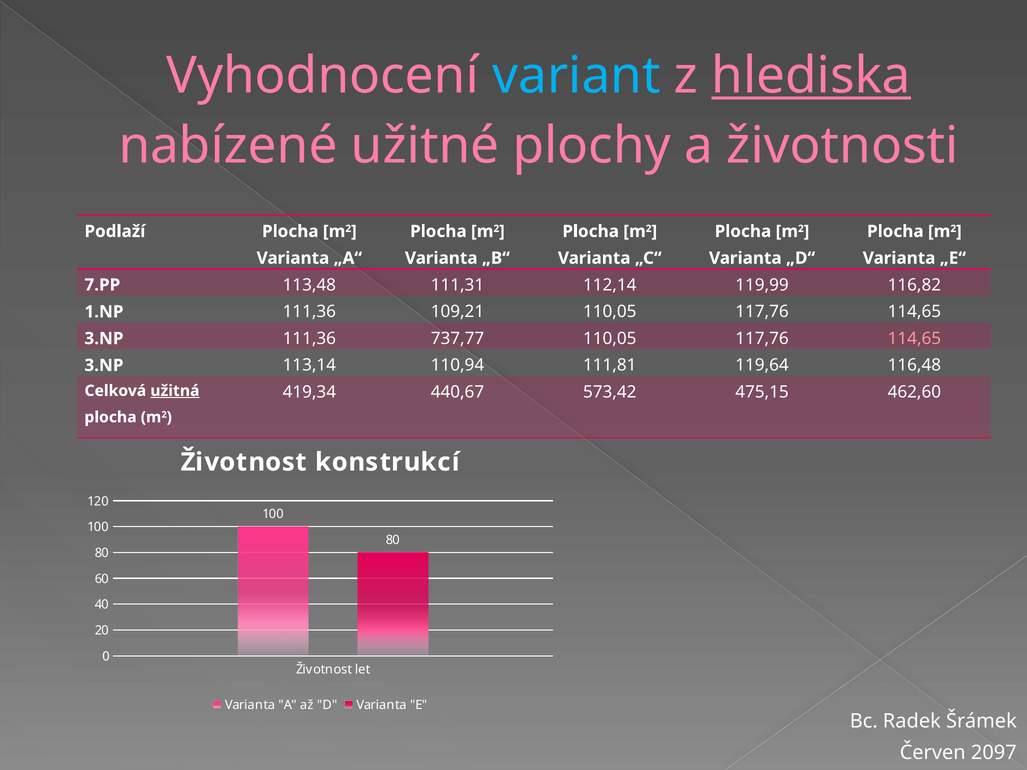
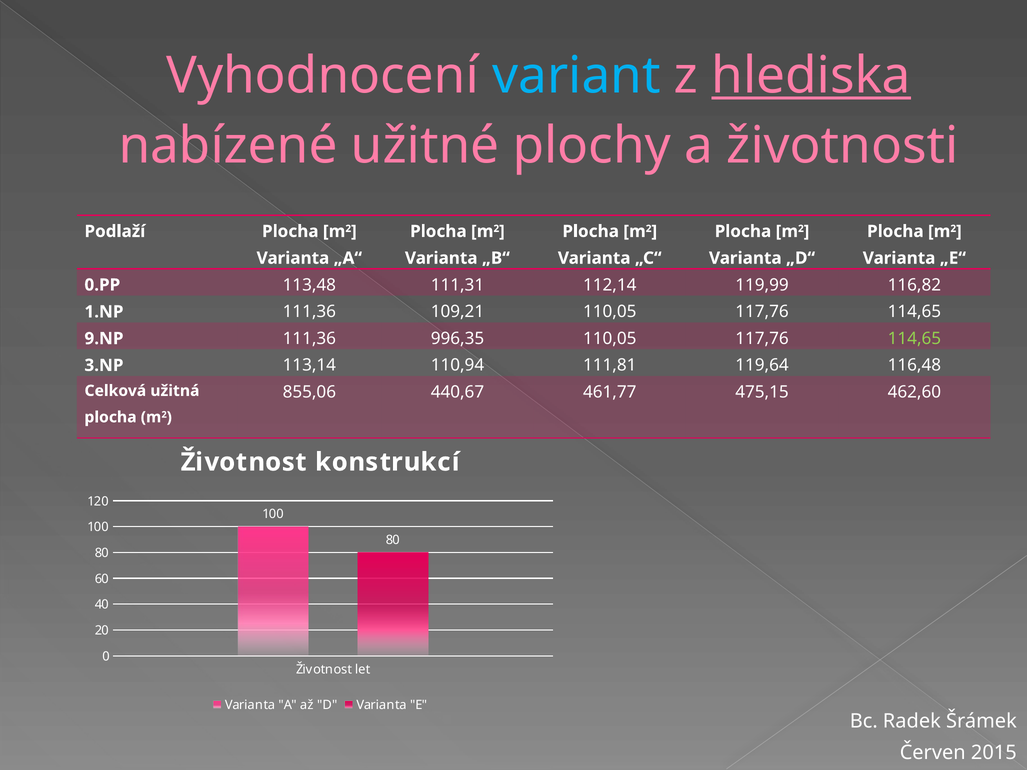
7.PP: 7.PP -> 0.PP (102, 285)
3.NP: 3.NP -> 9.NP (104, 339)
737,77: 737,77 -> 996,35 (457, 339)
114,65 colour: pink -> light green (914, 339)
419,34: 419,34 -> 855,06 (309, 392)
573,42: 573,42 -> 461,77 (610, 392)
užitná underline: present -> none (175, 391)
2097: 2097 -> 2015 (994, 753)
